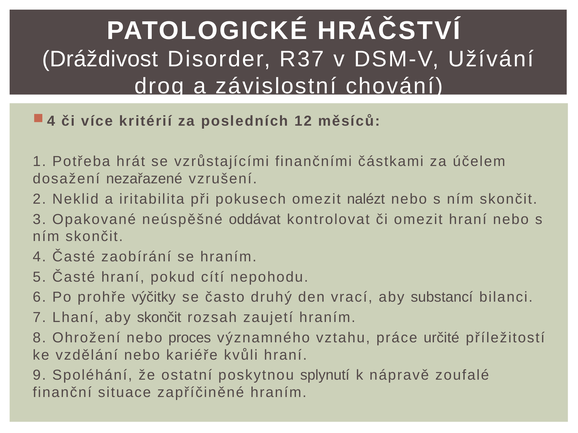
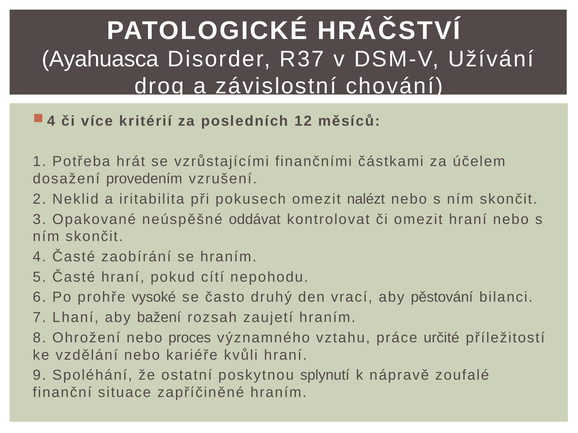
Dráždivost: Dráždivost -> Ayahuasca (100, 59)
nezařazené: nezařazené -> provedením (144, 179)
výčitky: výčitky -> vysoké (154, 298)
substancí: substancí -> pěstování (442, 298)
aby skončit: skončit -> bažení (159, 318)
